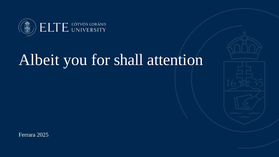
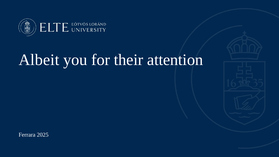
shall: shall -> their (129, 60)
